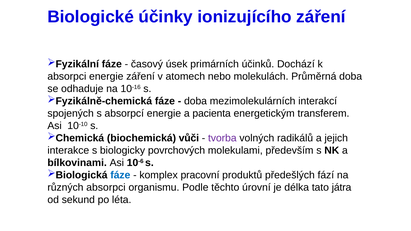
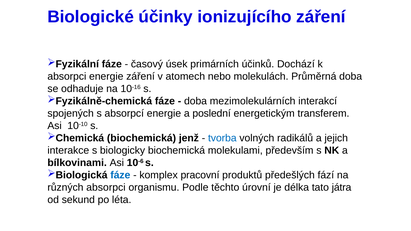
pacienta: pacienta -> poslední (212, 114)
vůči: vůči -> jenž (189, 138)
tvorba colour: purple -> blue (222, 138)
biologicky povrchových: povrchových -> biochemická (176, 151)
